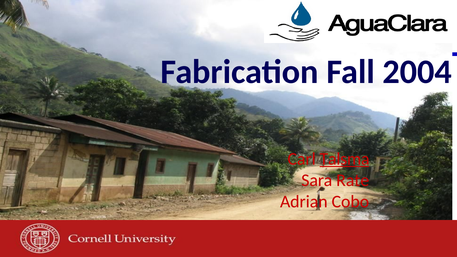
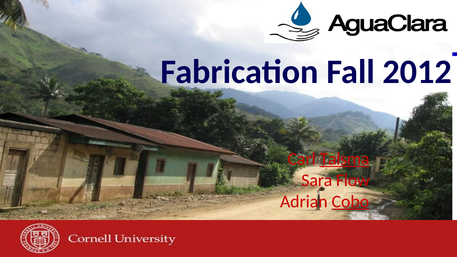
2004: 2004 -> 2012 (417, 72)
Rate: Rate -> Flow (353, 180)
Cobo underline: none -> present (350, 202)
